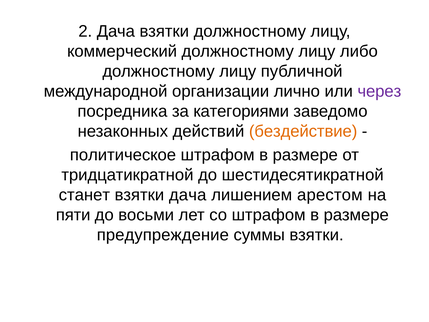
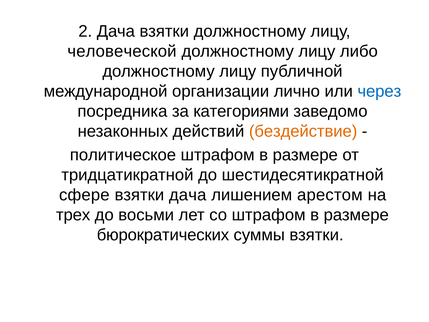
коммерческий: коммерческий -> человеческой (122, 51)
через colour: purple -> blue (379, 91)
станет: станет -> сфере (84, 195)
пяти: пяти -> трех (73, 215)
предупреждение: предупреждение -> бюрократических (163, 235)
